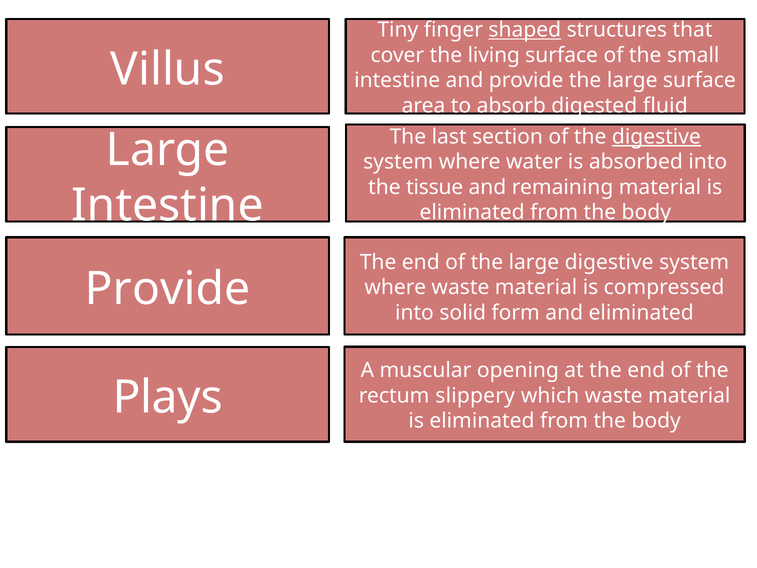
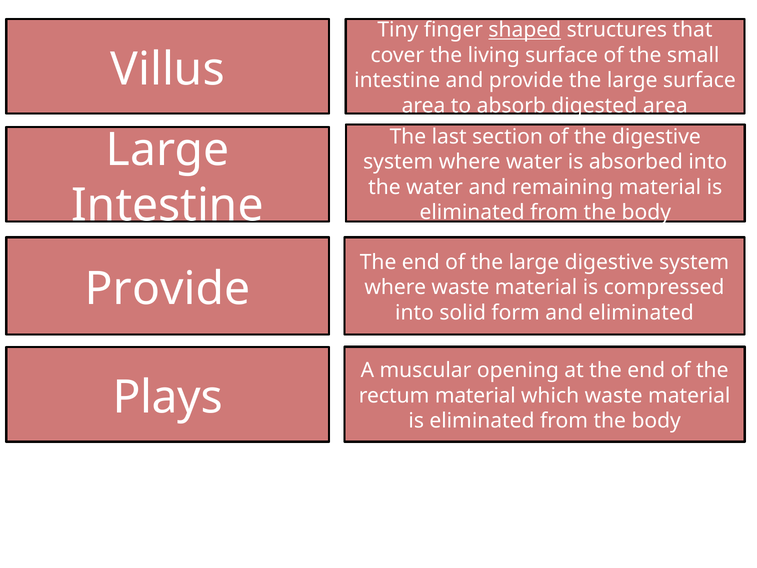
digested fluid: fluid -> area (665, 106)
digestive underline: present -> none (656, 137)
the tissue: tissue -> water (435, 187)
rectum slippery: slippery -> material (475, 396)
